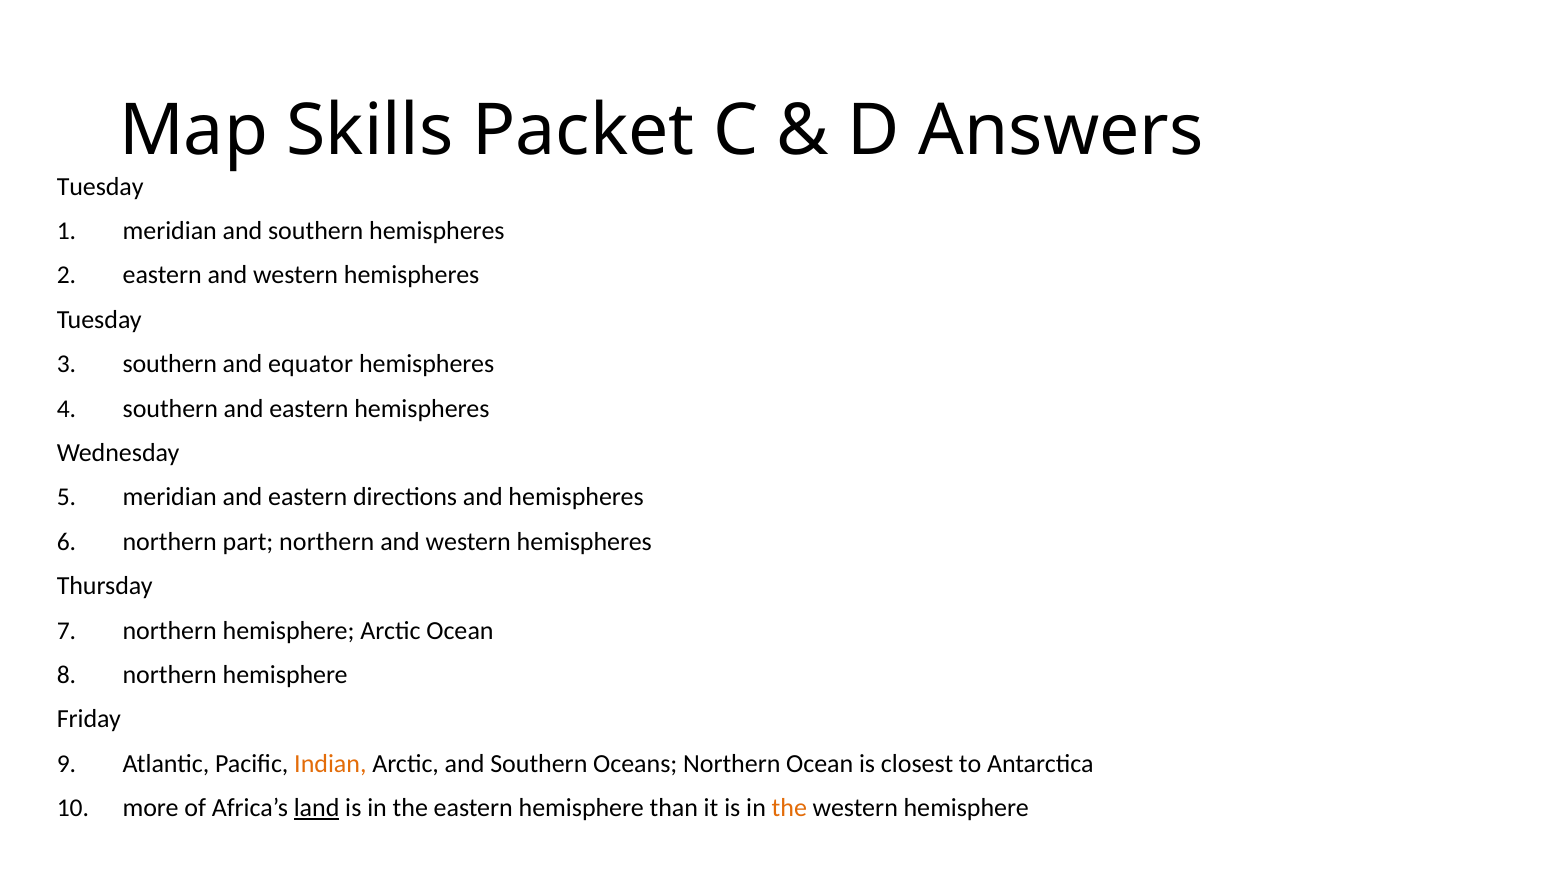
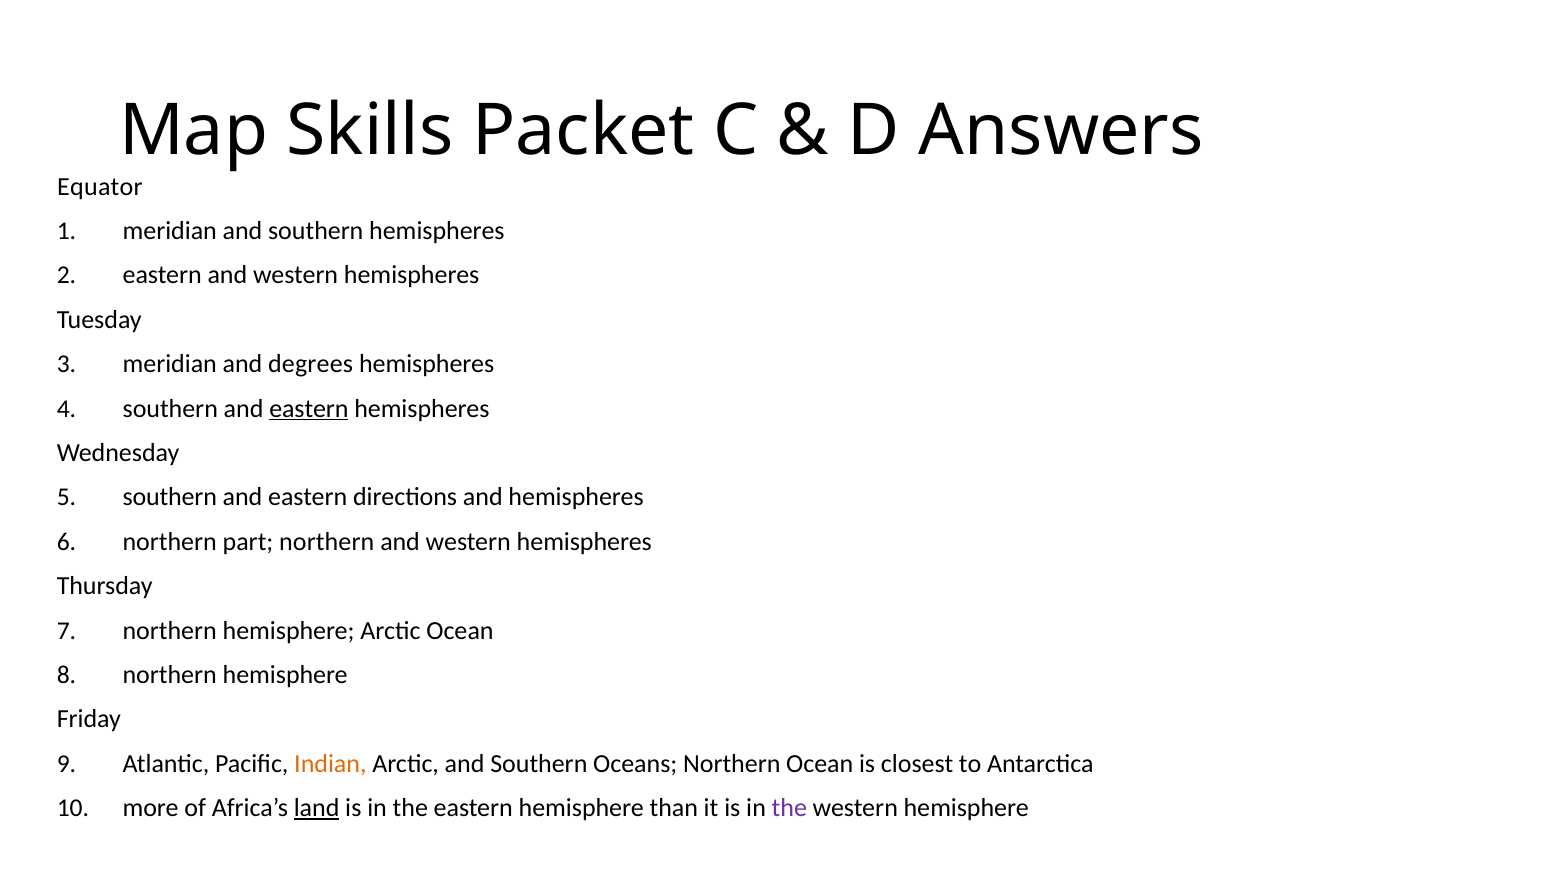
Tuesday: Tuesday -> Equator (100, 186)
southern: southern -> meridian (170, 364)
equator: equator -> degrees (311, 364)
eastern underline: none -> present (309, 408)
meridian: meridian -> southern (170, 497)
the colour: orange -> purple (789, 808)
